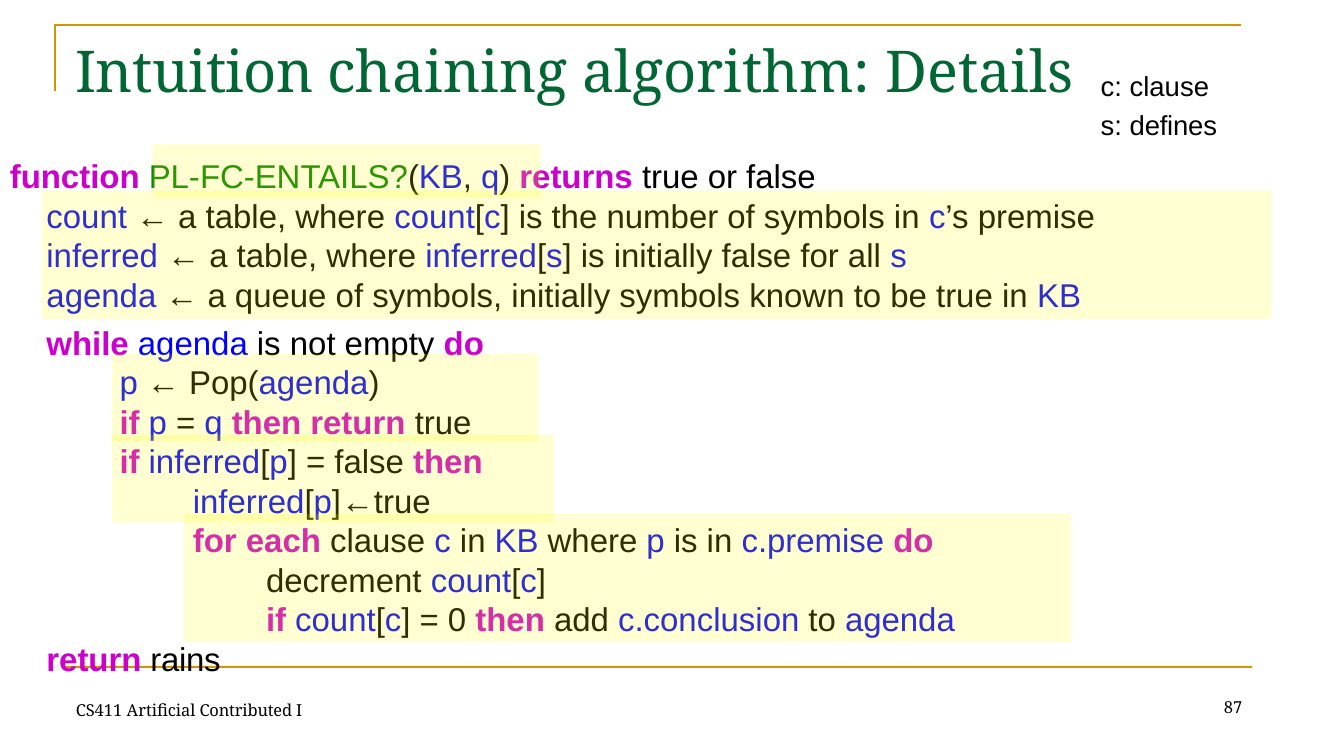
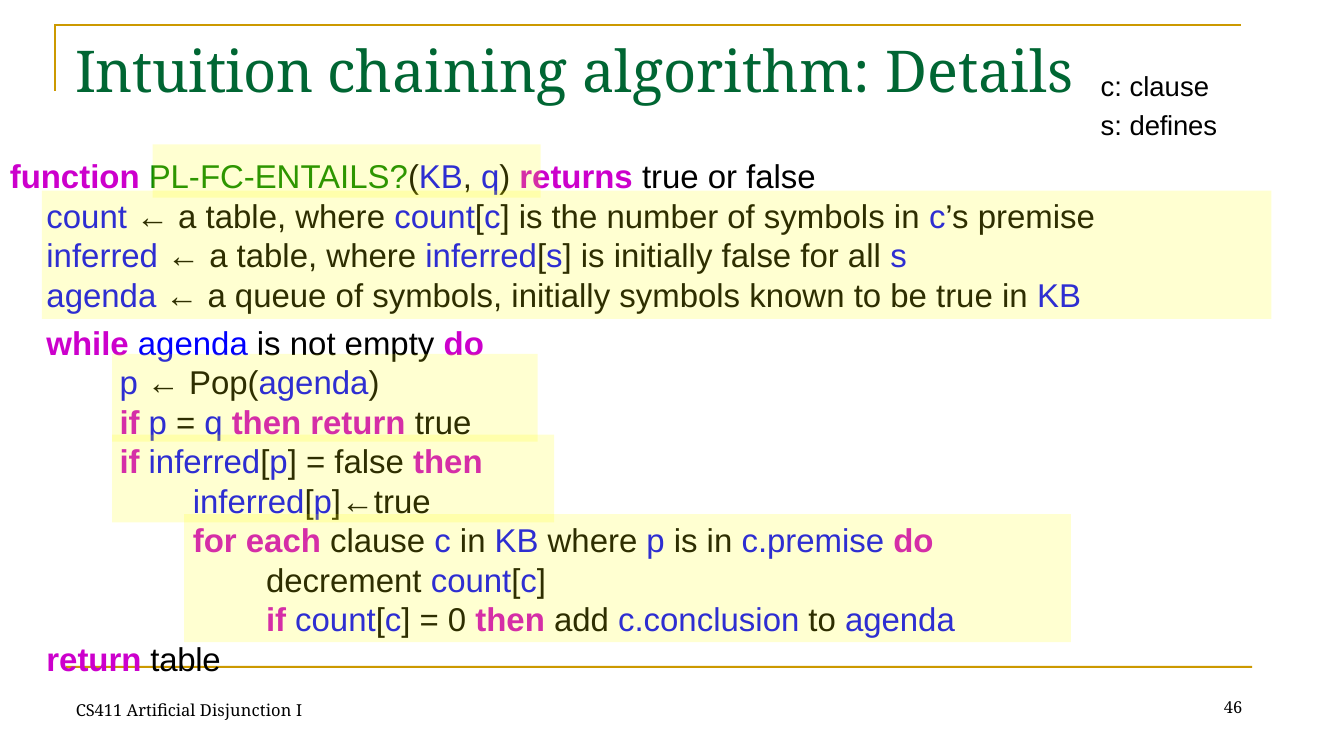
return rains: rains -> table (186, 661)
Contributed: Contributed -> Disjunction (246, 711)
87: 87 -> 46 (1233, 708)
